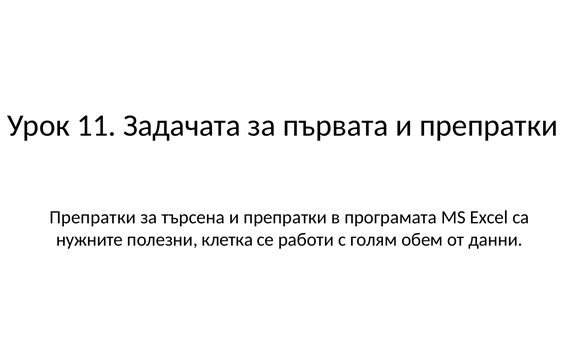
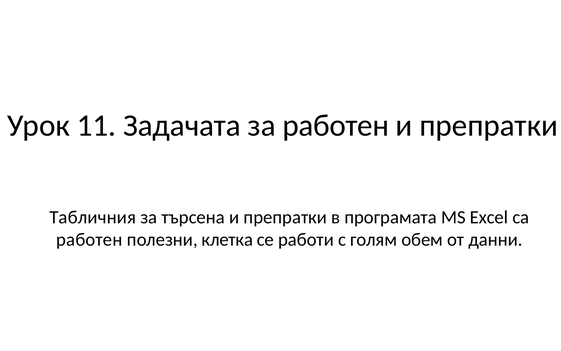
за първата: първата -> работен (336, 125)
Препратки: Препратки -> Табличния (93, 217)
нужните: нужните -> работен (89, 240)
